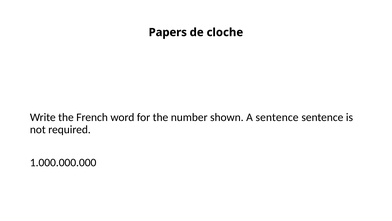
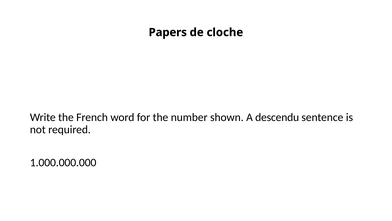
A sentence: sentence -> descendu (277, 117)
